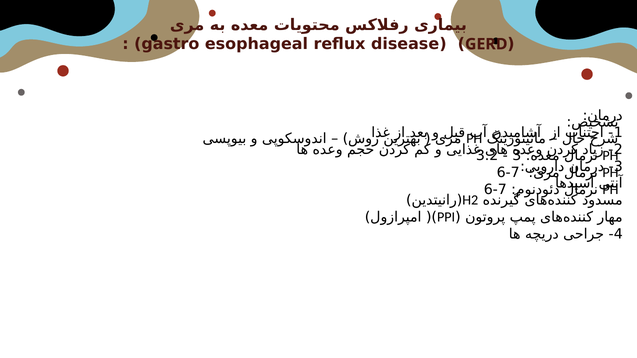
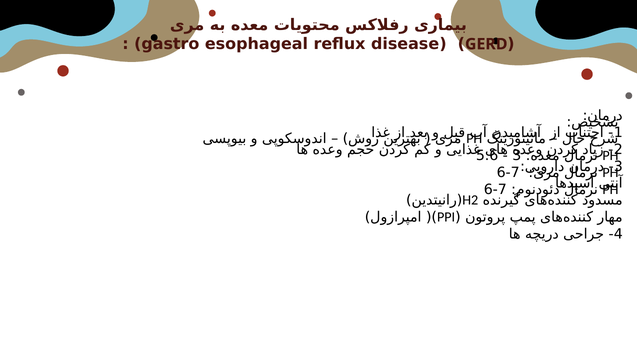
3.2: 3.2 -> 5.6 (487, 156)
